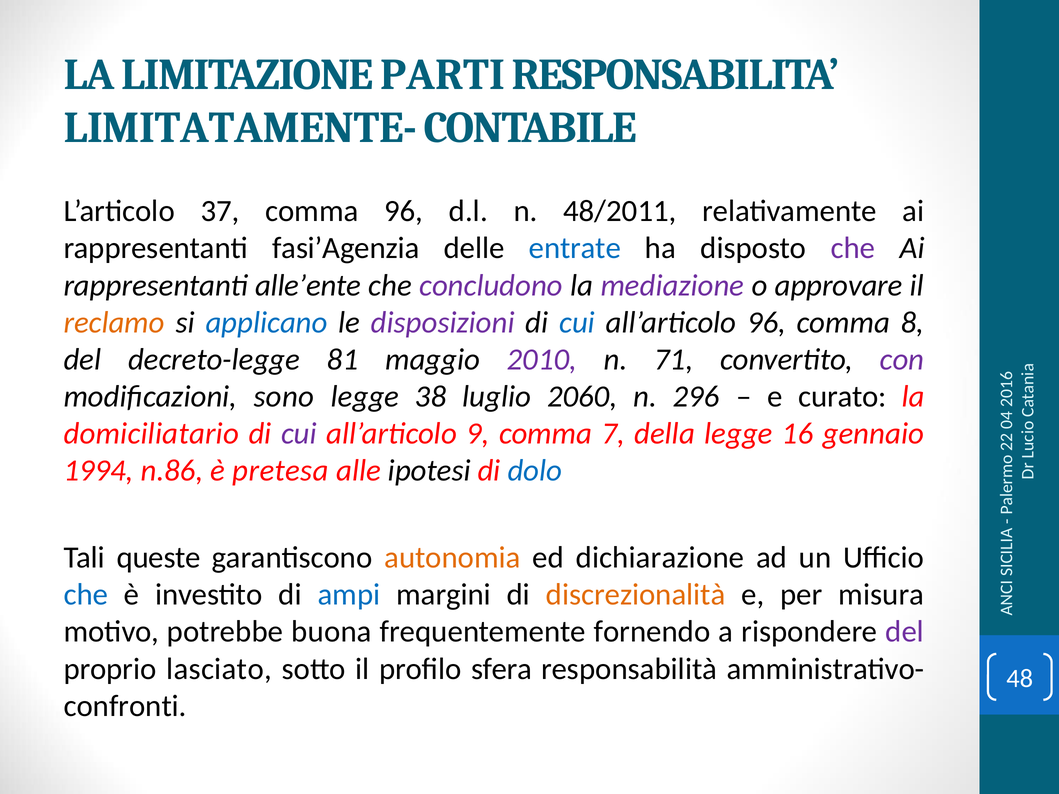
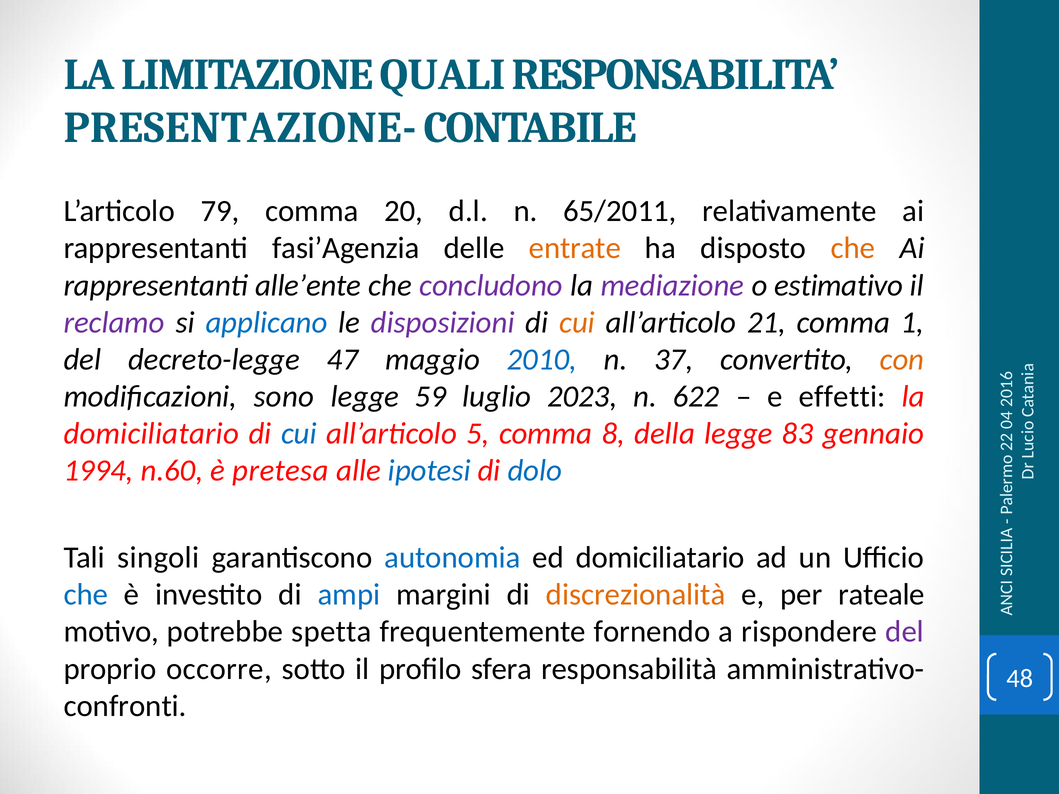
PARTI: PARTI -> QUALI (443, 75)
LIMITATAMENTE-: LIMITATAMENTE- -> PRESENTAZIONE- (240, 128)
37: 37 -> 79 (220, 211)
comma 96: 96 -> 20 (404, 211)
48/2011: 48/2011 -> 65/2011 (620, 211)
entrate colour: blue -> orange (575, 248)
che colour: purple -> orange (853, 248)
approvare: approvare -> estimativo (839, 285)
reclamo colour: orange -> purple (114, 323)
cui colour: blue -> orange (577, 323)
all’articolo 96: 96 -> 21 (767, 323)
comma 8: 8 -> 1 (912, 323)
81: 81 -> 47 (343, 360)
2010 colour: purple -> blue (542, 360)
71: 71 -> 37 (674, 360)
con colour: purple -> orange (902, 360)
38: 38 -> 59 (431, 397)
2060: 2060 -> 2023 (582, 397)
296: 296 -> 622 (696, 397)
curato: curato -> effetti (842, 397)
cui colour: purple -> blue (299, 434)
9: 9 -> 5 (478, 434)
7: 7 -> 8 (613, 434)
16: 16 -> 83 (798, 434)
n.86: n.86 -> n.60 (172, 471)
ipotesi colour: black -> blue (429, 471)
queste: queste -> singoli (158, 558)
autonomia colour: orange -> blue (452, 558)
ed dichiarazione: dichiarazione -> domiciliatario (660, 558)
misura: misura -> rateale (881, 595)
buona: buona -> spetta (331, 632)
lasciato: lasciato -> occorre (219, 669)
